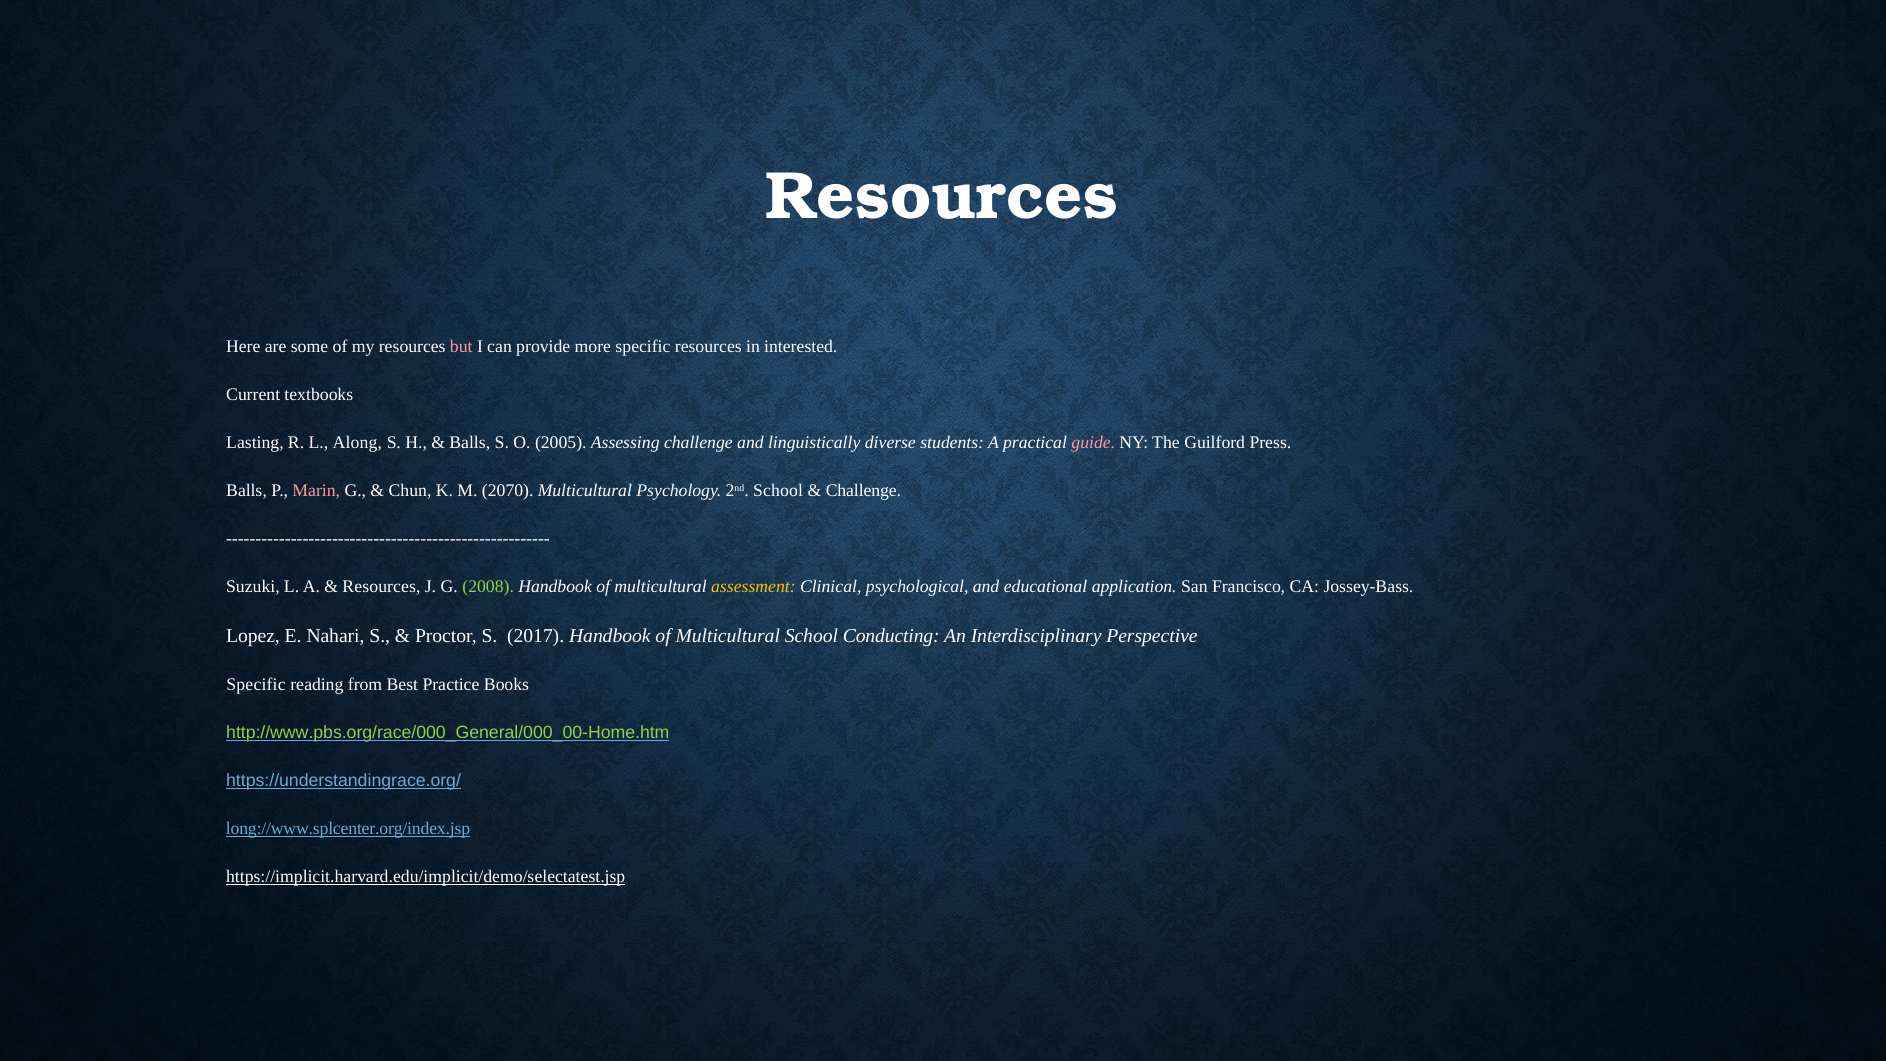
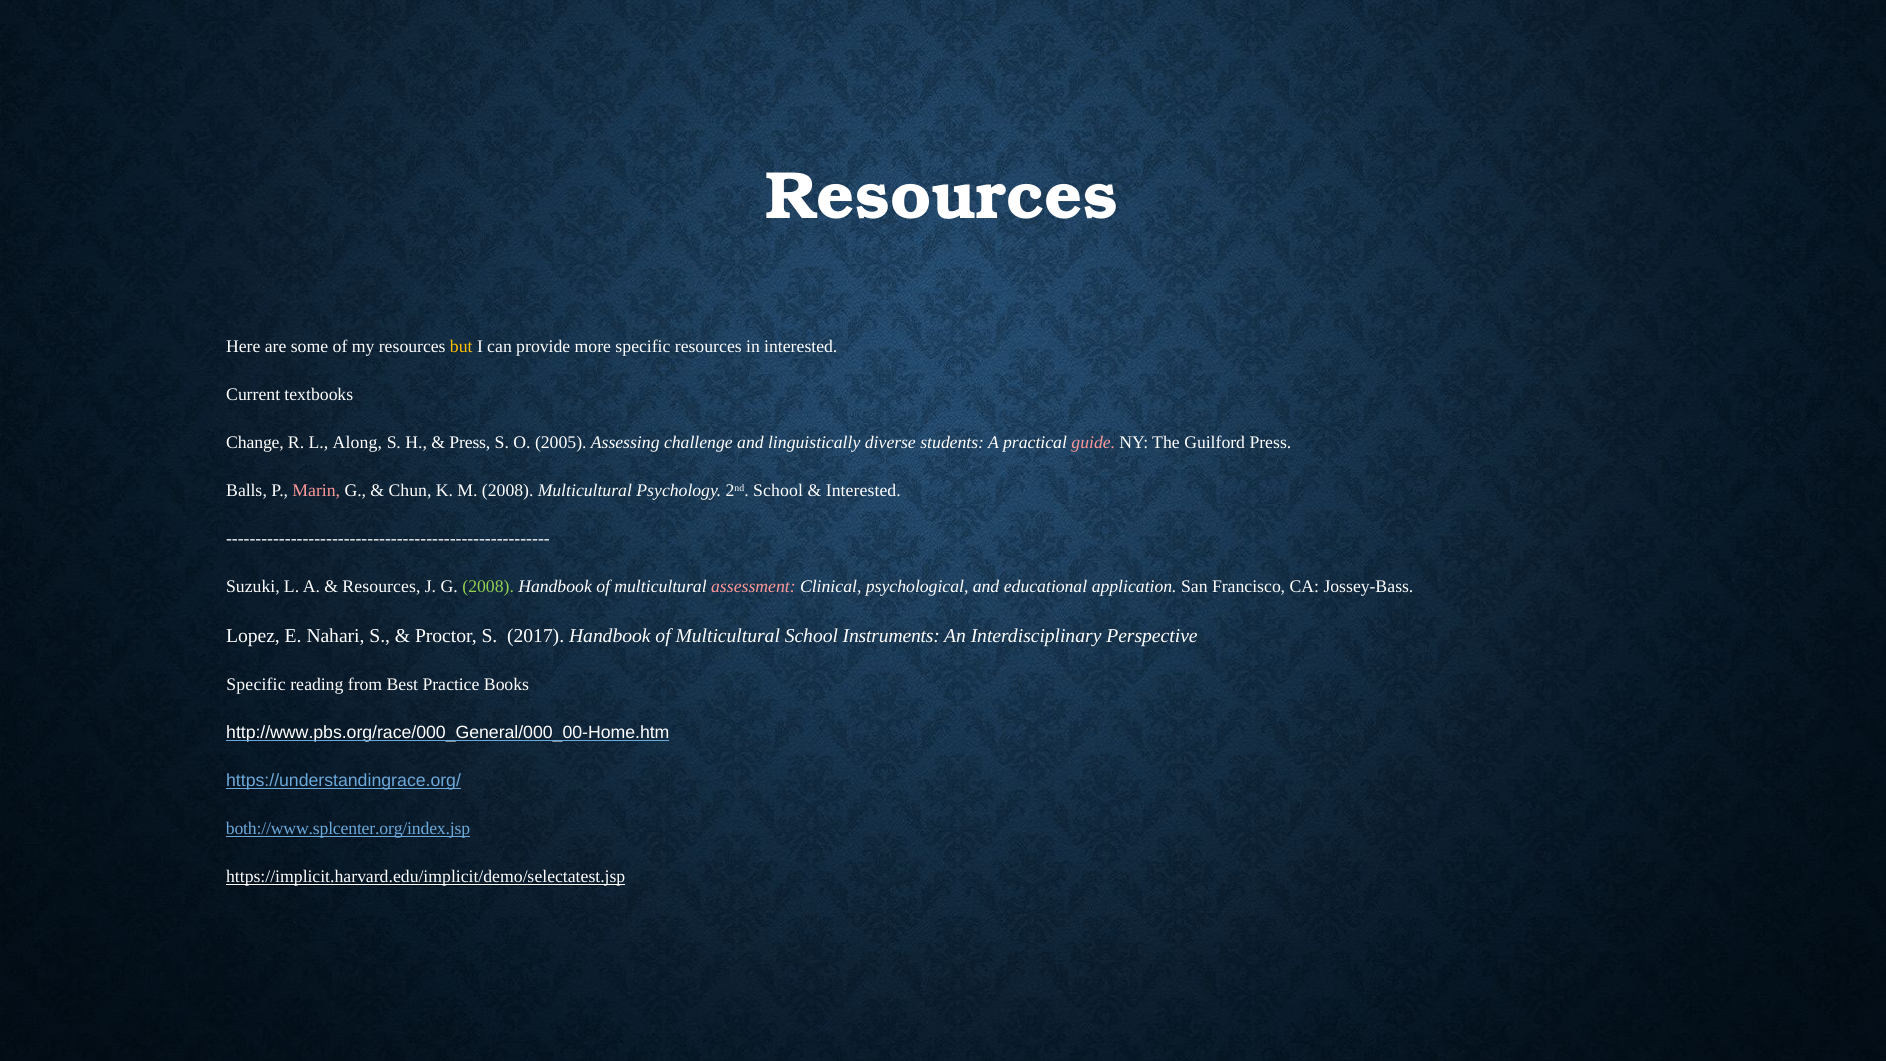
but colour: pink -> yellow (461, 346)
Lasting: Lasting -> Change (255, 442)
Balls: Balls -> Press (470, 442)
M 2070: 2070 -> 2008 (508, 490)
Challenge: Challenge -> Interested (863, 490)
assessment colour: yellow -> pink (753, 586)
Conducting: Conducting -> Instruments (891, 636)
http://www.pbs.org/race/000_General/000_00-Home.htm colour: light green -> white (448, 733)
long://www.splcenter.org/index.jsp: long://www.splcenter.org/index.jsp -> both://www.splcenter.org/index.jsp (348, 829)
